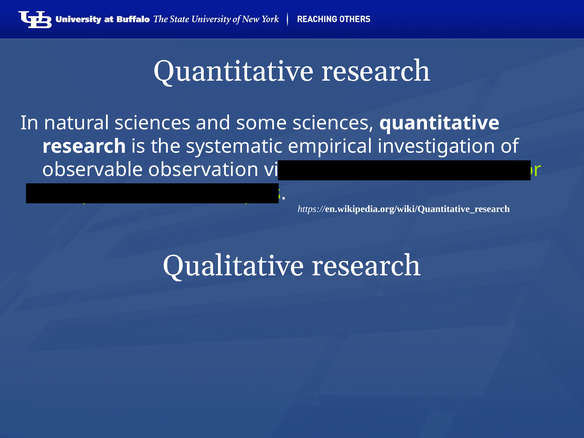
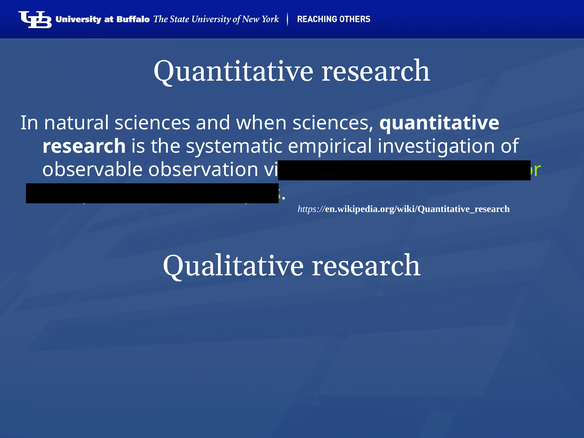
some: some -> when (262, 123)
